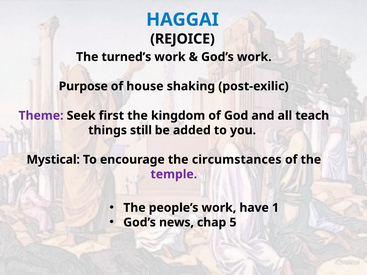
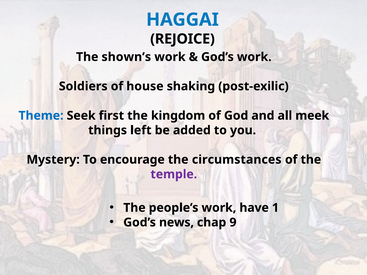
turned’s: turned’s -> shown’s (126, 57)
Purpose: Purpose -> Soldiers (83, 86)
Theme colour: purple -> blue (41, 116)
teach: teach -> meek (312, 116)
still: still -> left (141, 130)
Mystical: Mystical -> Mystery (53, 160)
5: 5 -> 9 (233, 223)
